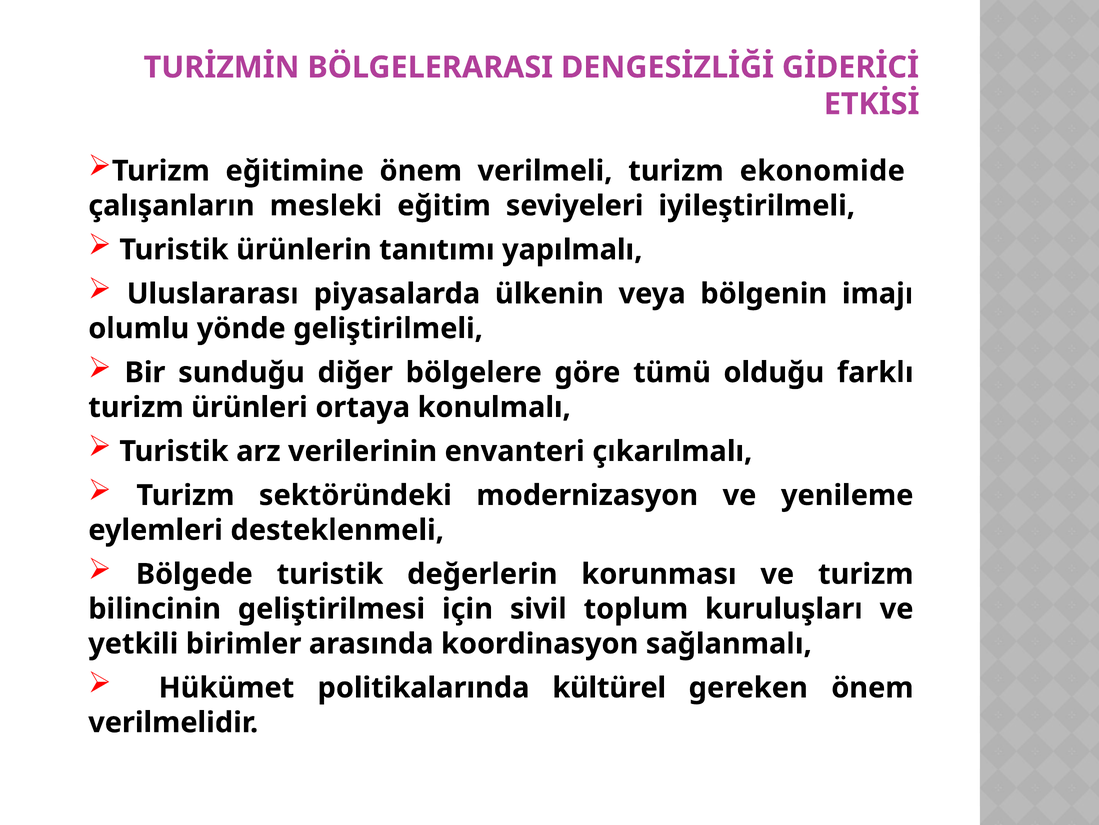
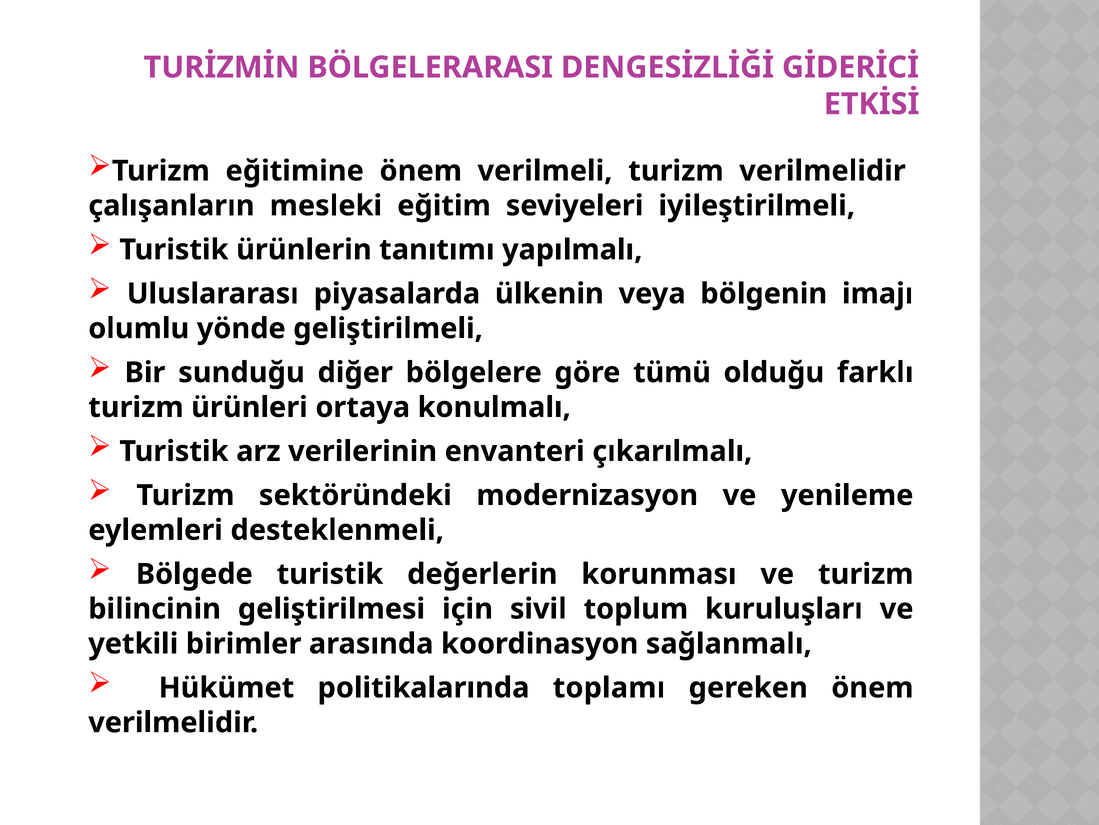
turizm ekonomide: ekonomide -> verilmelidir (822, 171)
kültürel: kültürel -> toplamı (609, 687)
